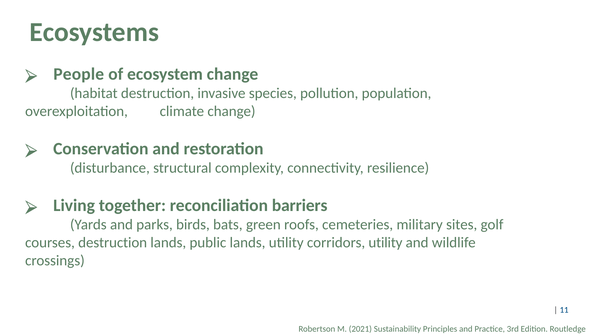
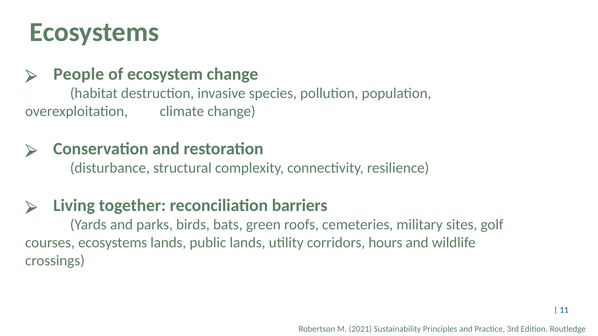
courses destruction: destruction -> ecosystems (113, 243)
corridors utility: utility -> hours (385, 243)
